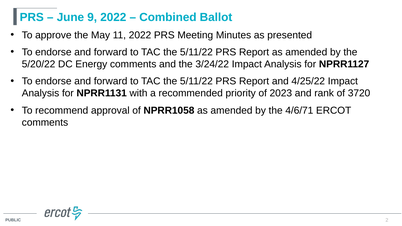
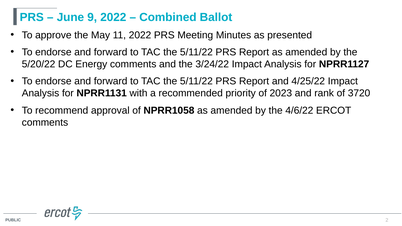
4/6/71: 4/6/71 -> 4/6/22 (299, 110)
